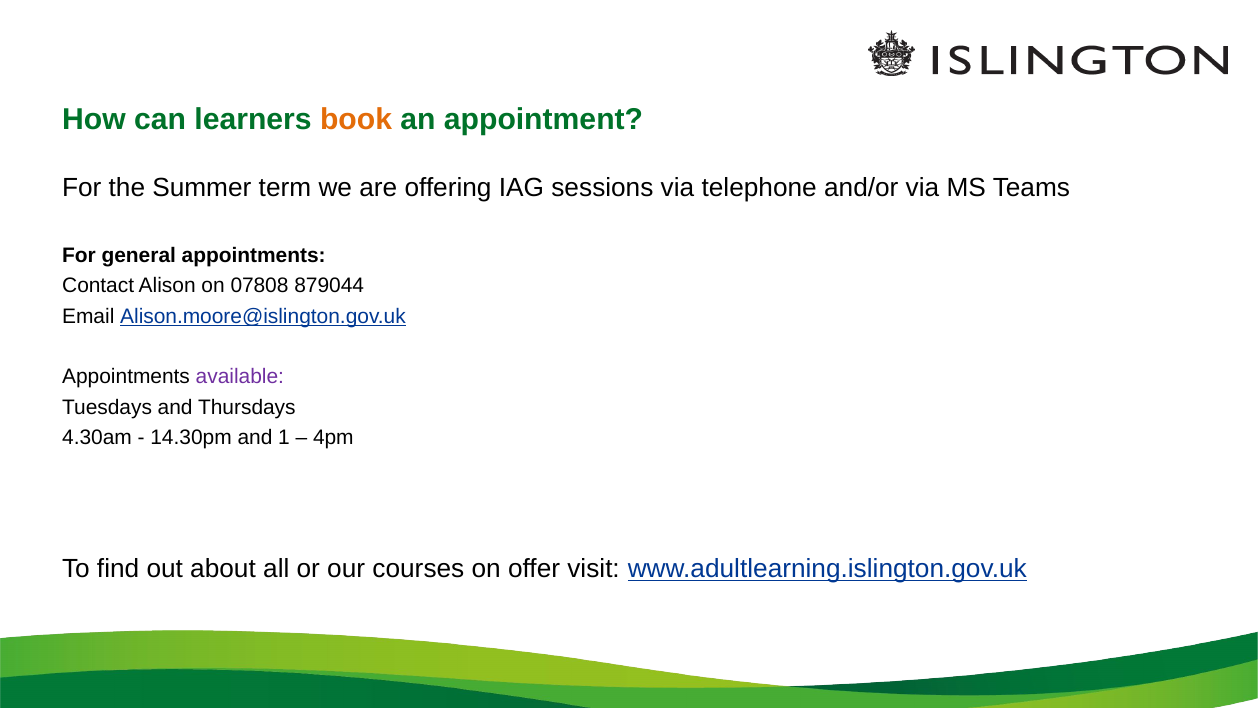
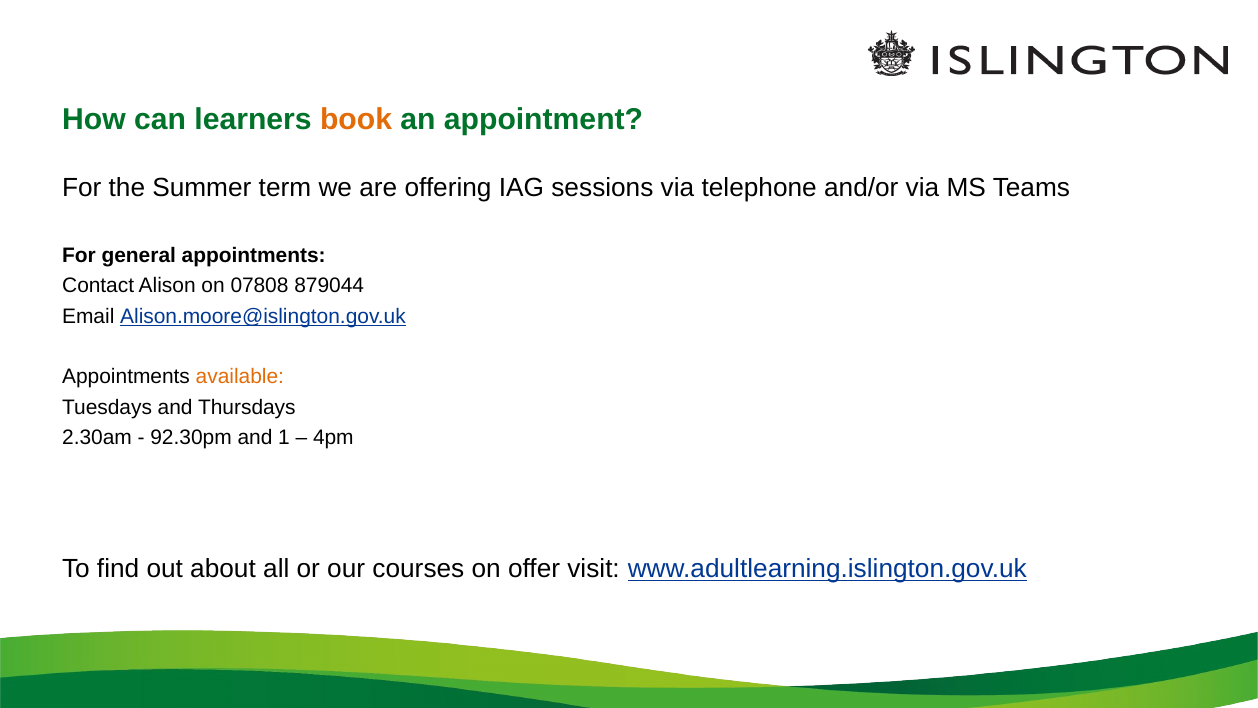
available colour: purple -> orange (240, 377)
4.30am: 4.30am -> 2.30am (97, 438)
14.30pm: 14.30pm -> 92.30pm (191, 438)
